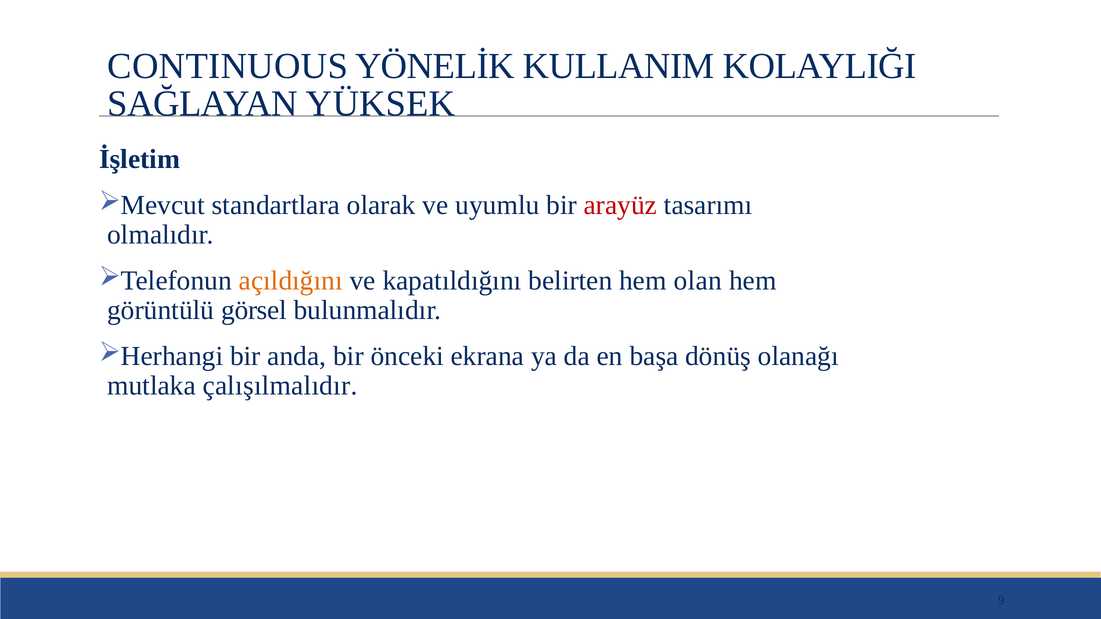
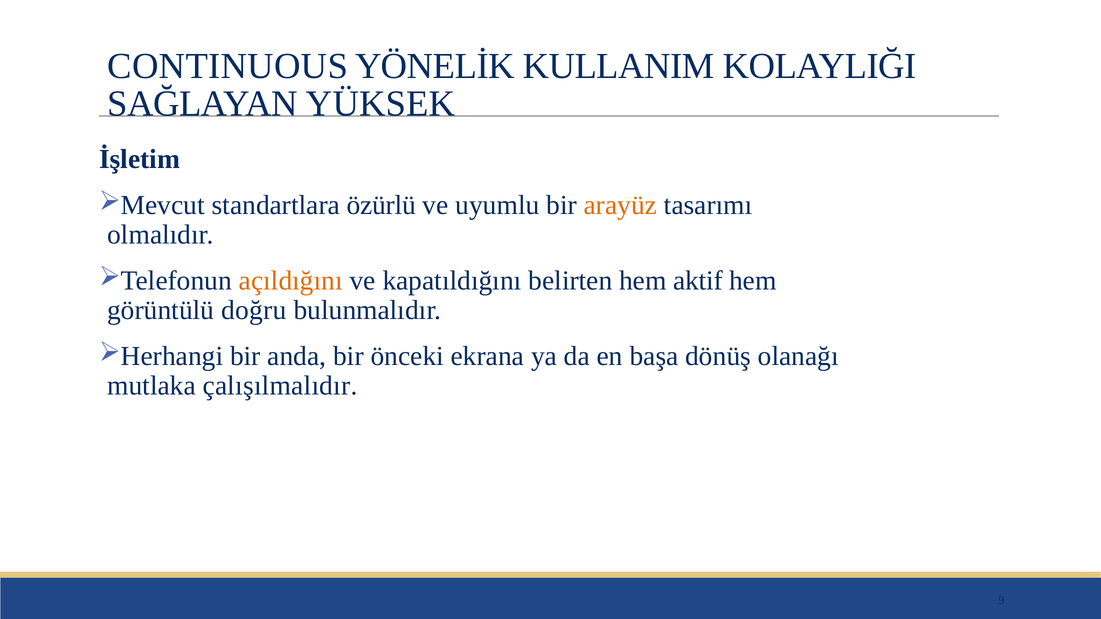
olarak: olarak -> özürlü (381, 205)
arayüz colour: red -> orange (620, 205)
olan: olan -> aktif (698, 281)
görsel: görsel -> doğru (254, 310)
